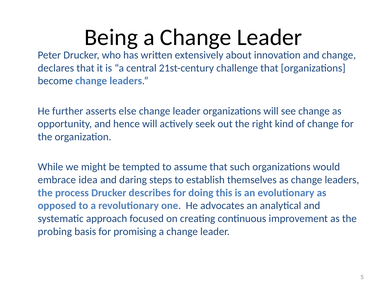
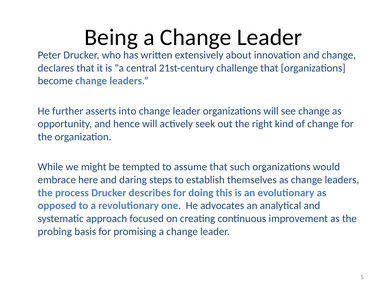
else: else -> into (128, 111)
idea: idea -> here (88, 180)
